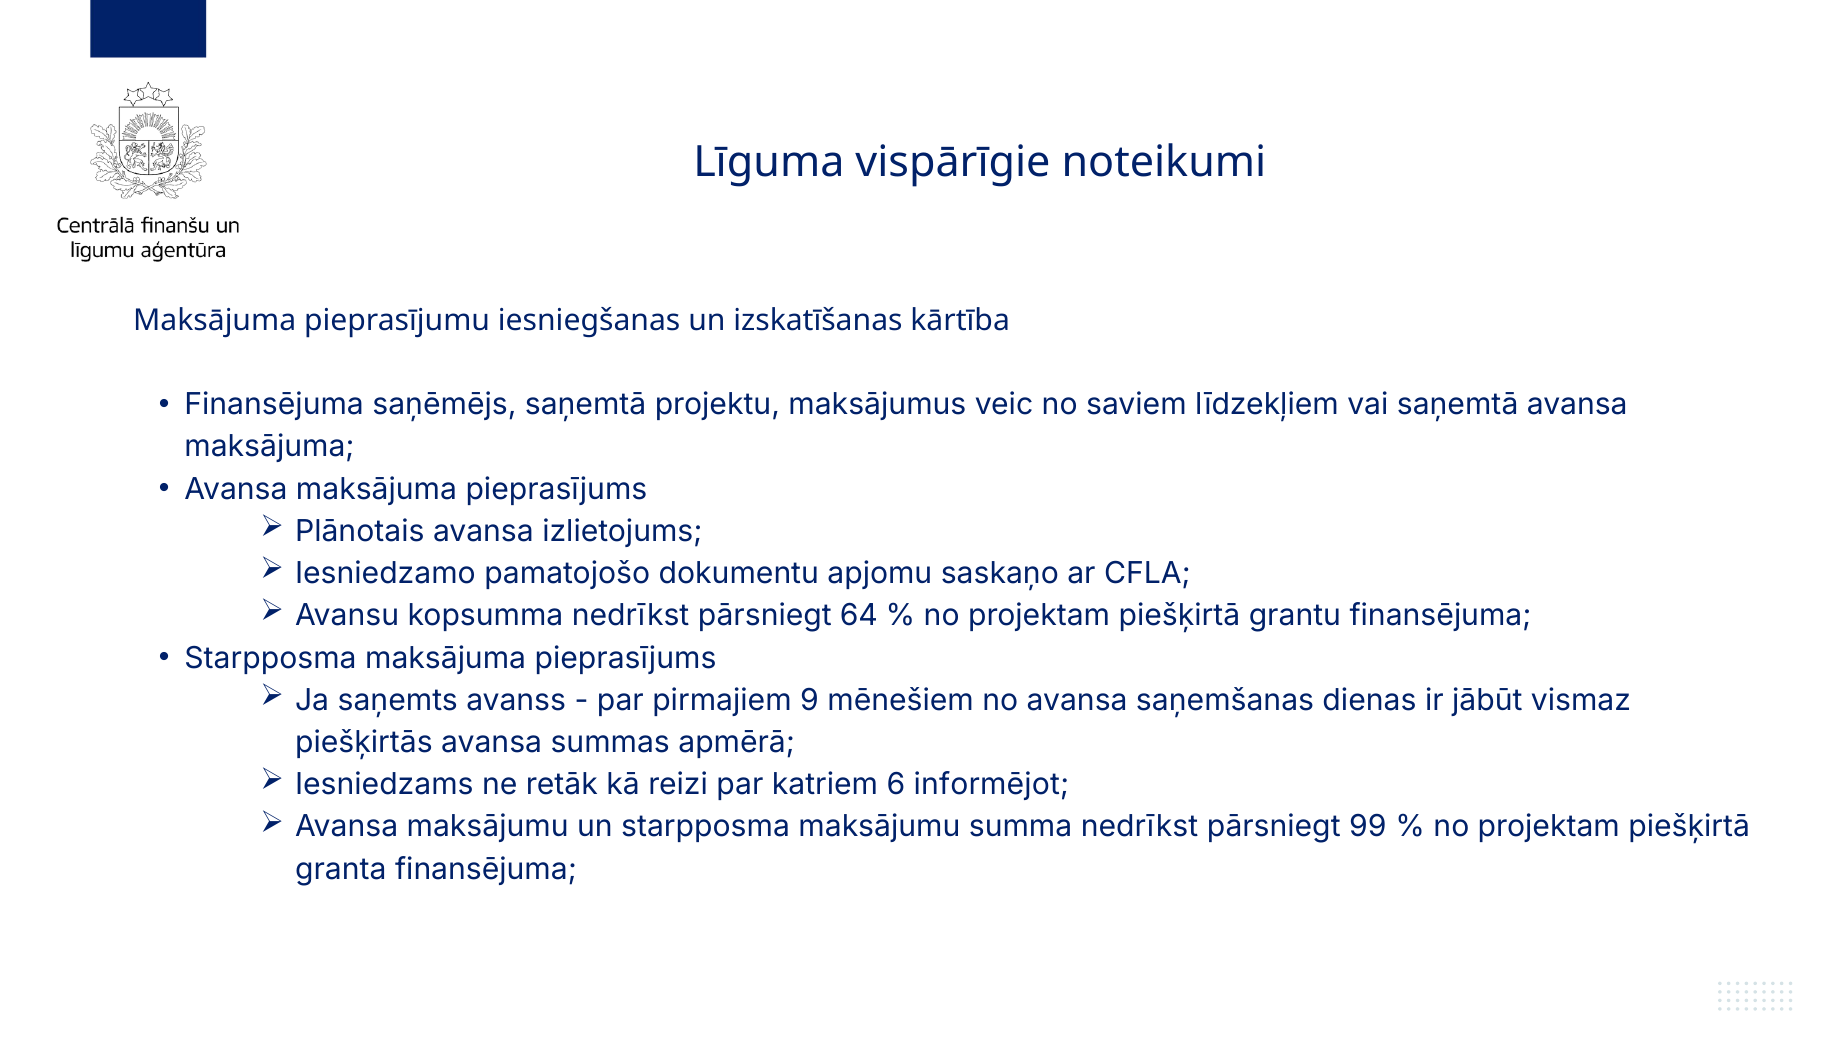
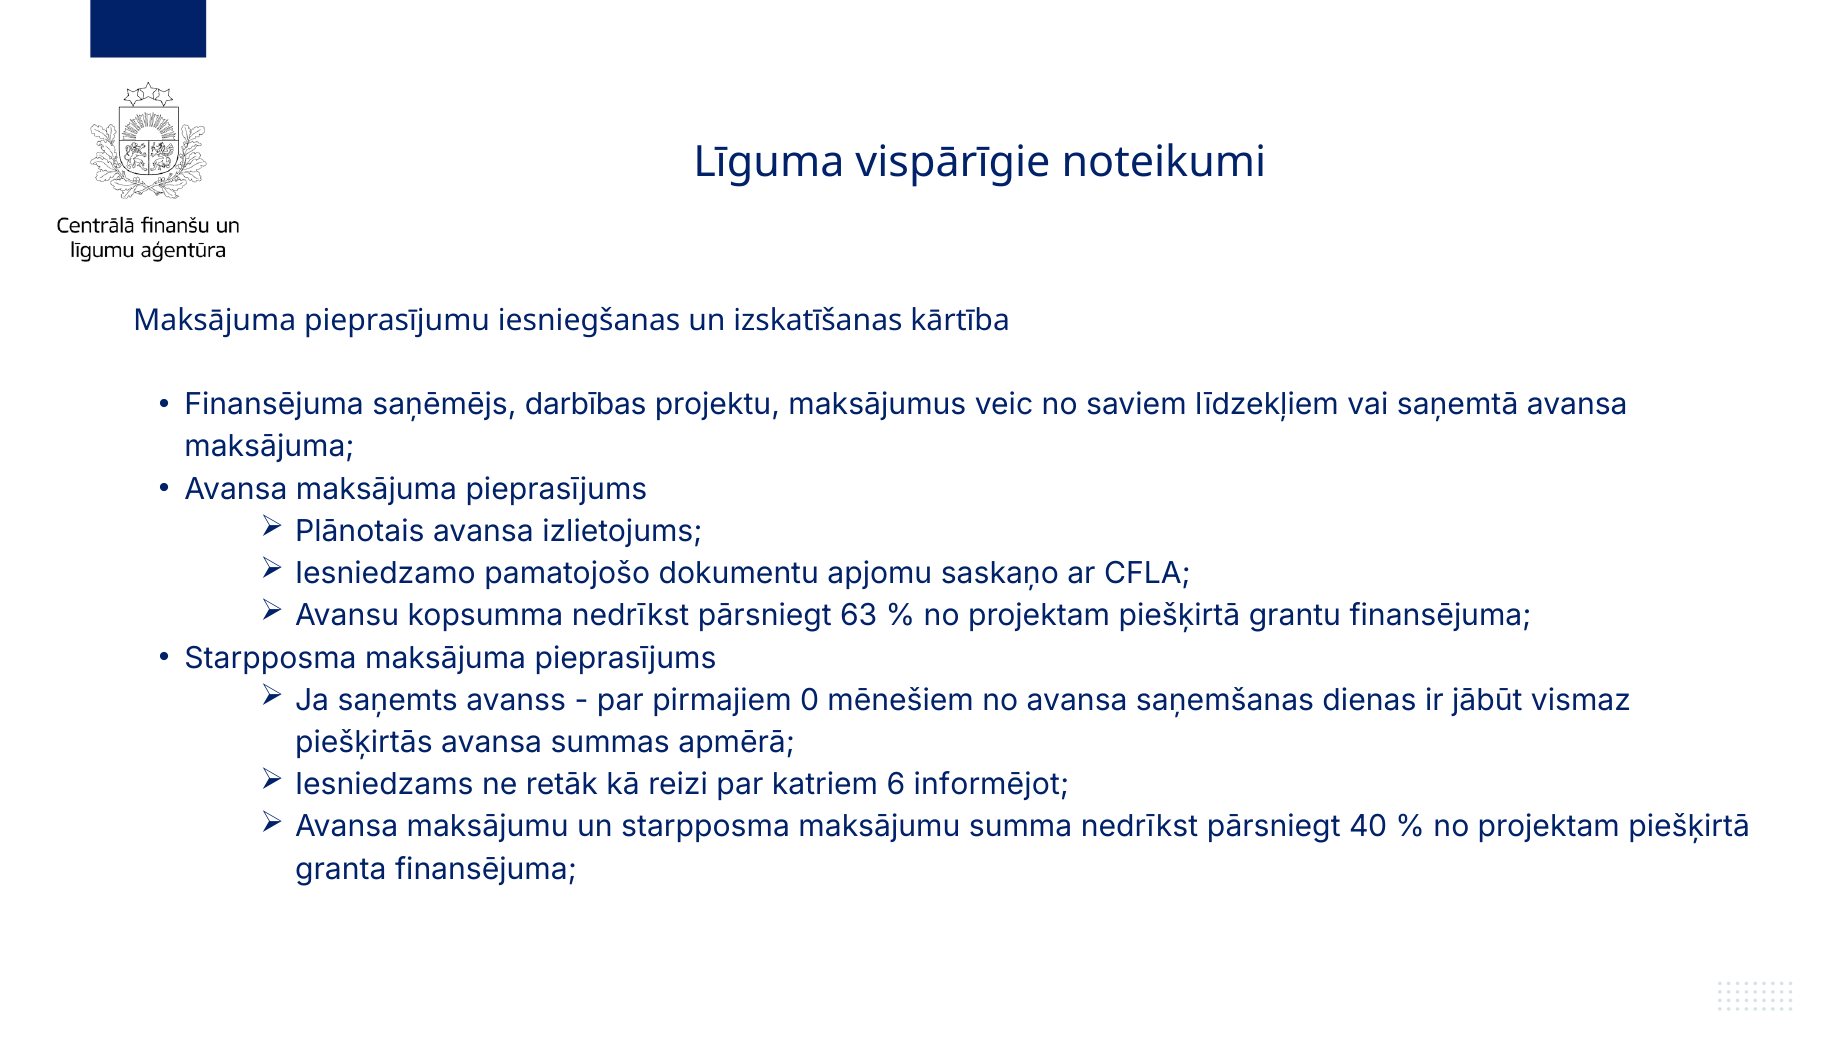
saņēmējs saņemtā: saņemtā -> darbības (586, 405)
64: 64 -> 63 (859, 616)
9: 9 -> 0 (810, 700)
99: 99 -> 40 (1368, 827)
